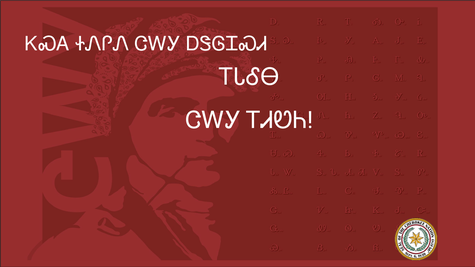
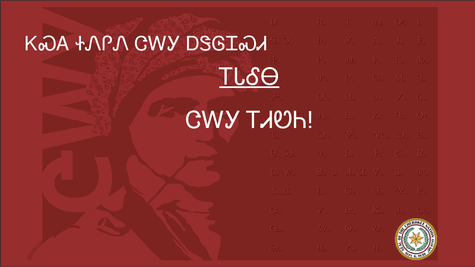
ᎢᏓᎴᎾ underline: none -> present (249, 77)
